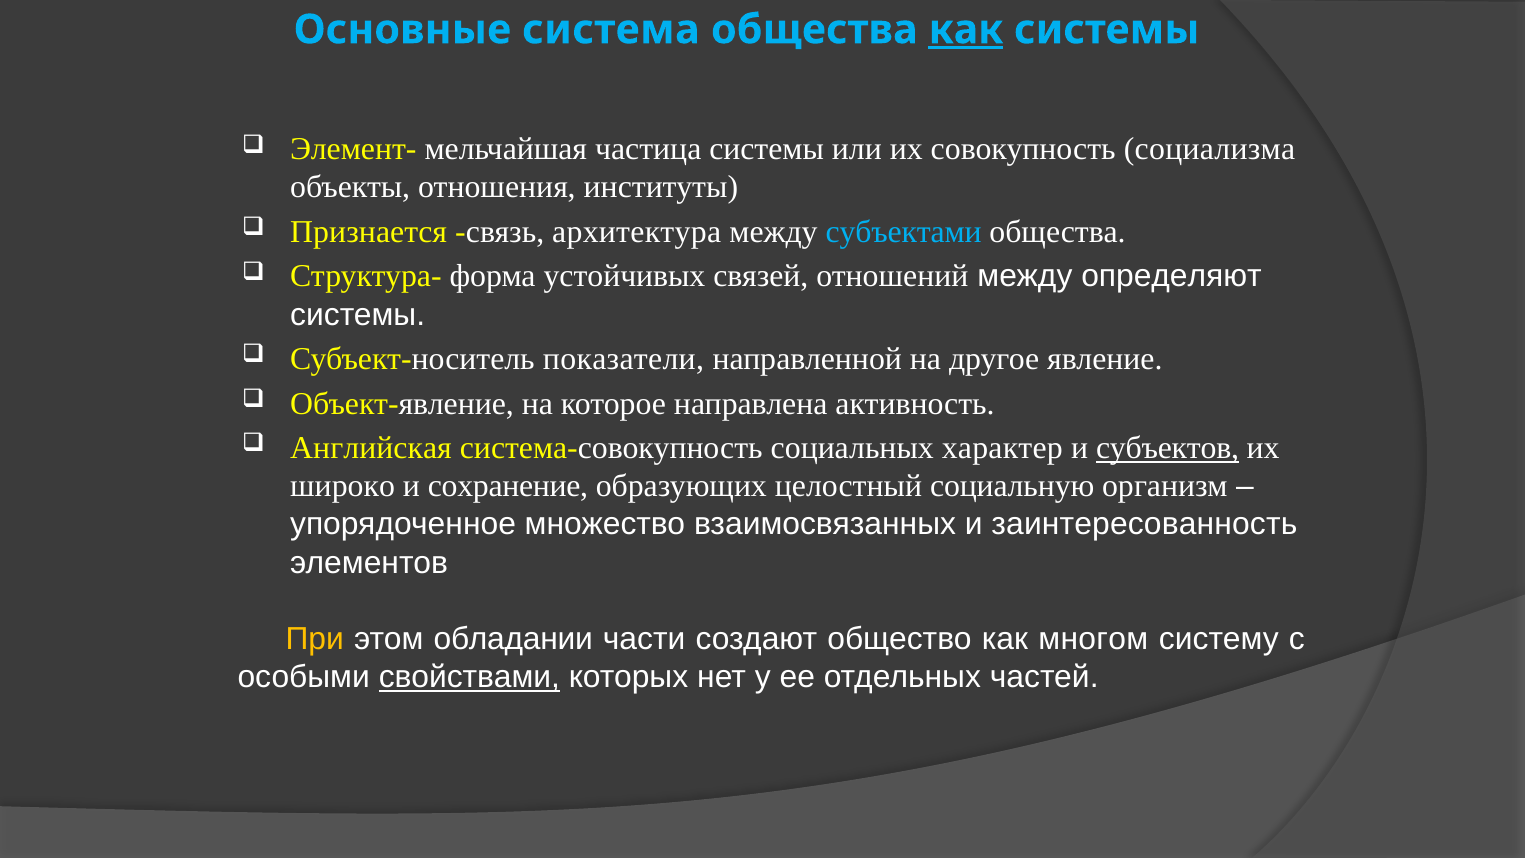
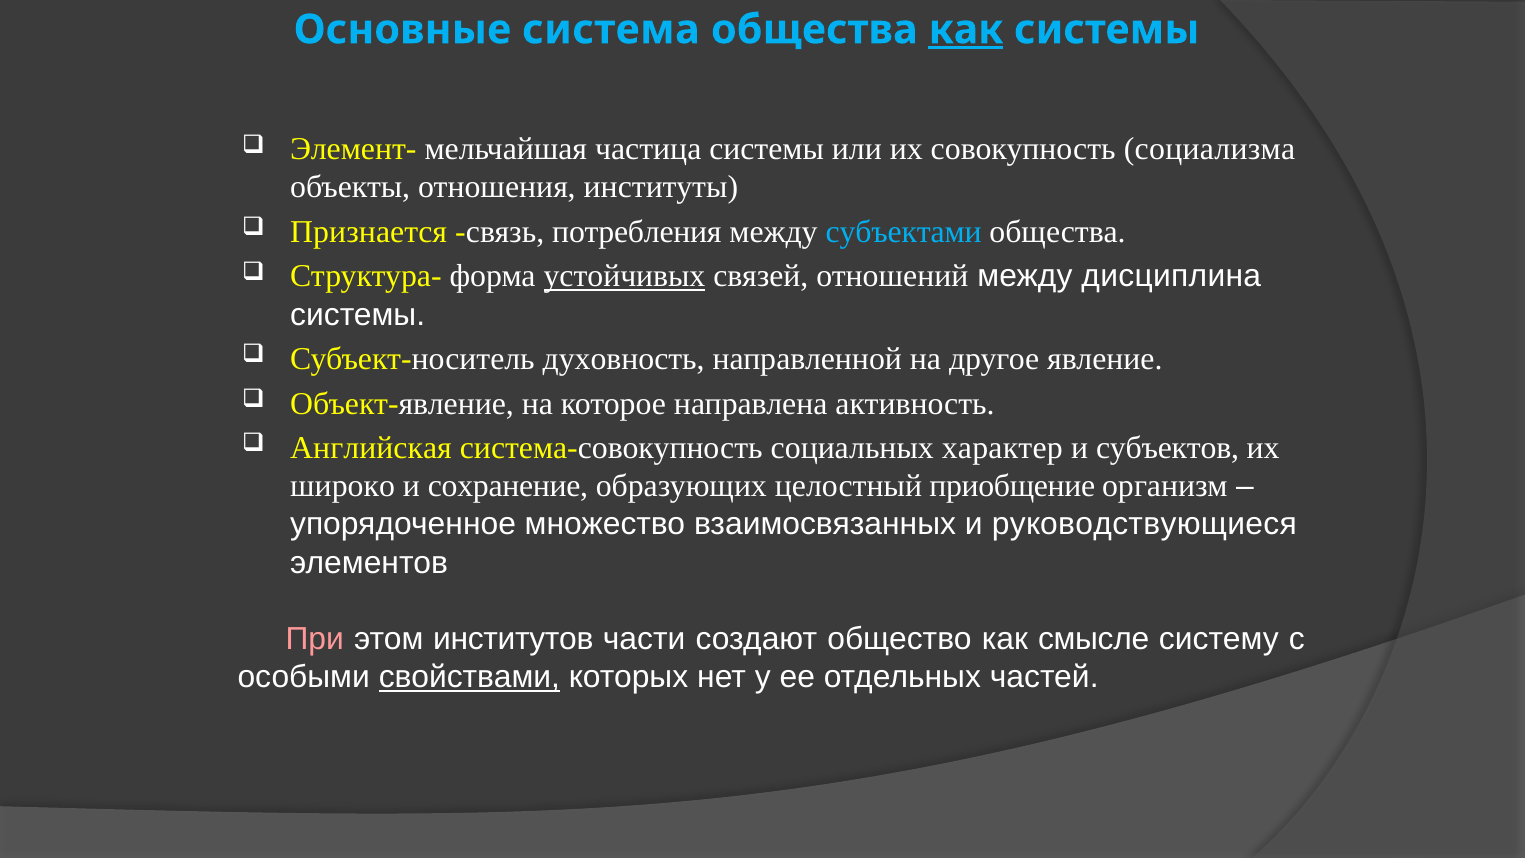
архитектура: архитектура -> потребления (637, 232)
устойчивых underline: none -> present (624, 276)
определяют: определяют -> дисциплина (1171, 276)
показатели: показатели -> духовность (624, 359)
субъектов underline: present -> none (1168, 448)
социальную: социальную -> приобщение (1012, 486)
заинтересованность: заинтересованность -> руководствующиеся (1144, 524)
При colour: yellow -> pink (315, 639)
обладании: обладании -> институтов (513, 639)
многом: многом -> смысле (1094, 639)
